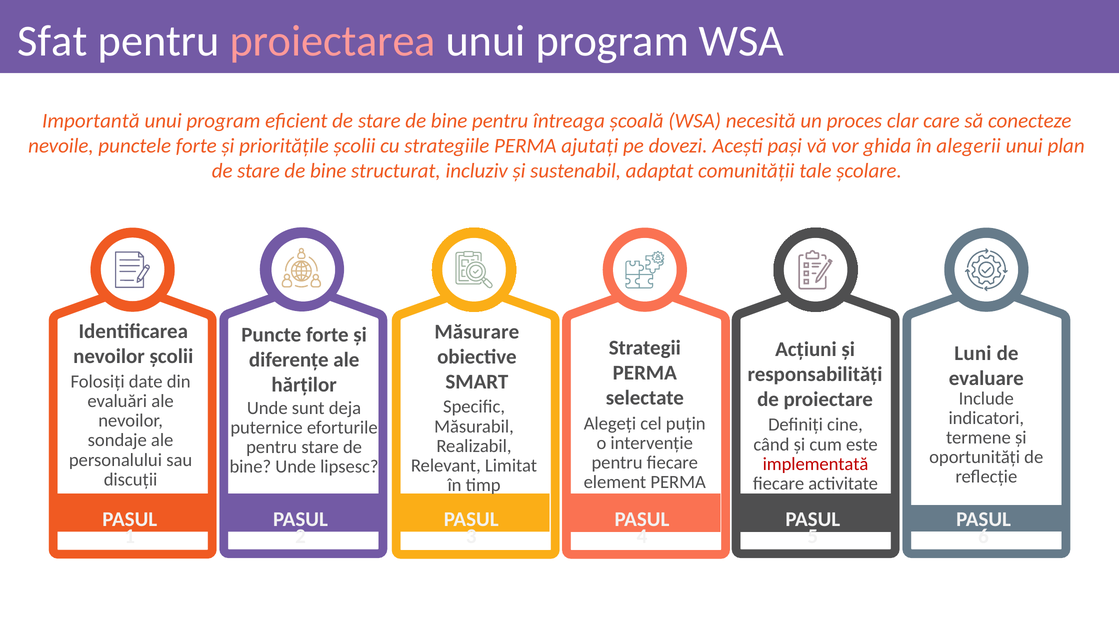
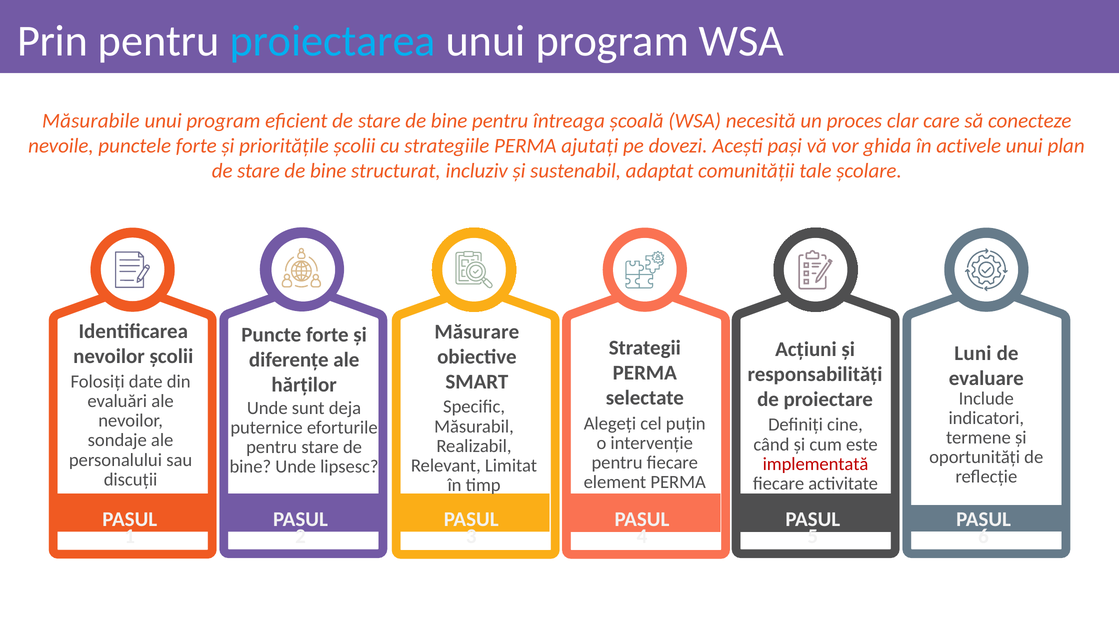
Sfat: Sfat -> Prin (53, 41)
proiectarea colour: pink -> light blue (333, 41)
Importantă: Importantă -> Măsurabile (91, 121)
alegerii: alegerii -> activele (969, 146)
